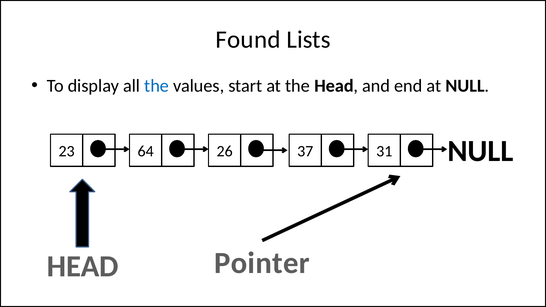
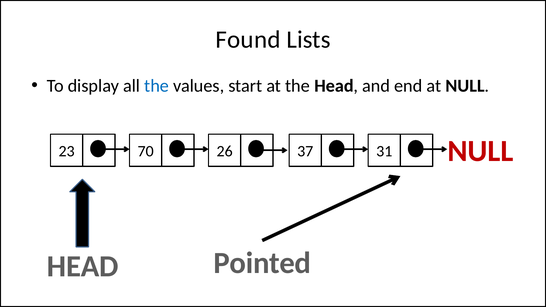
64: 64 -> 70 (146, 151)
NULL colour: black -> red (480, 151)
Pointer: Pointer -> Pointed (262, 263)
